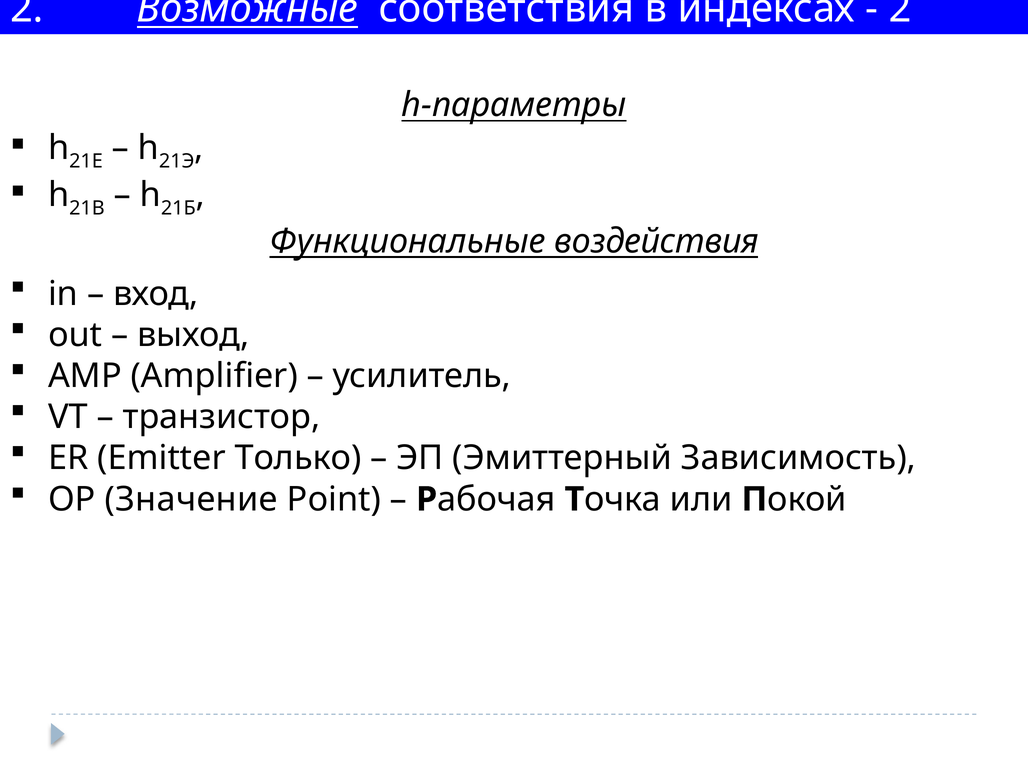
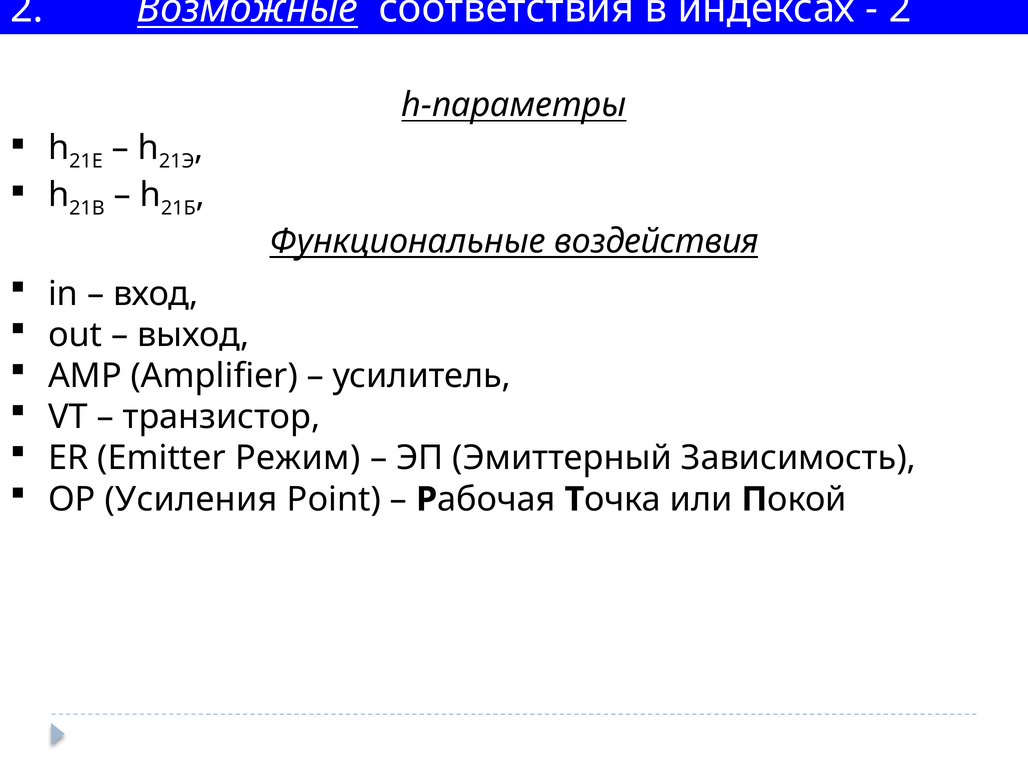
Только: Только -> Режим (298, 458)
Значение: Значение -> Усиления (191, 499)
